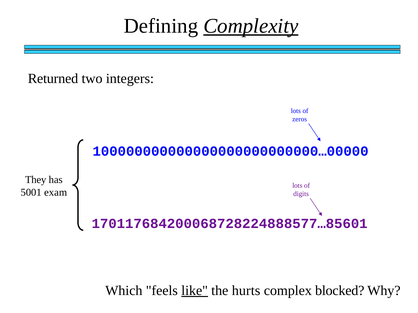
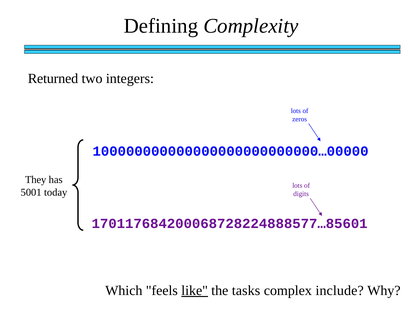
Complexity underline: present -> none (251, 26)
exam: exam -> today (56, 193)
hurts: hurts -> tasks (246, 291)
blocked: blocked -> include (340, 291)
